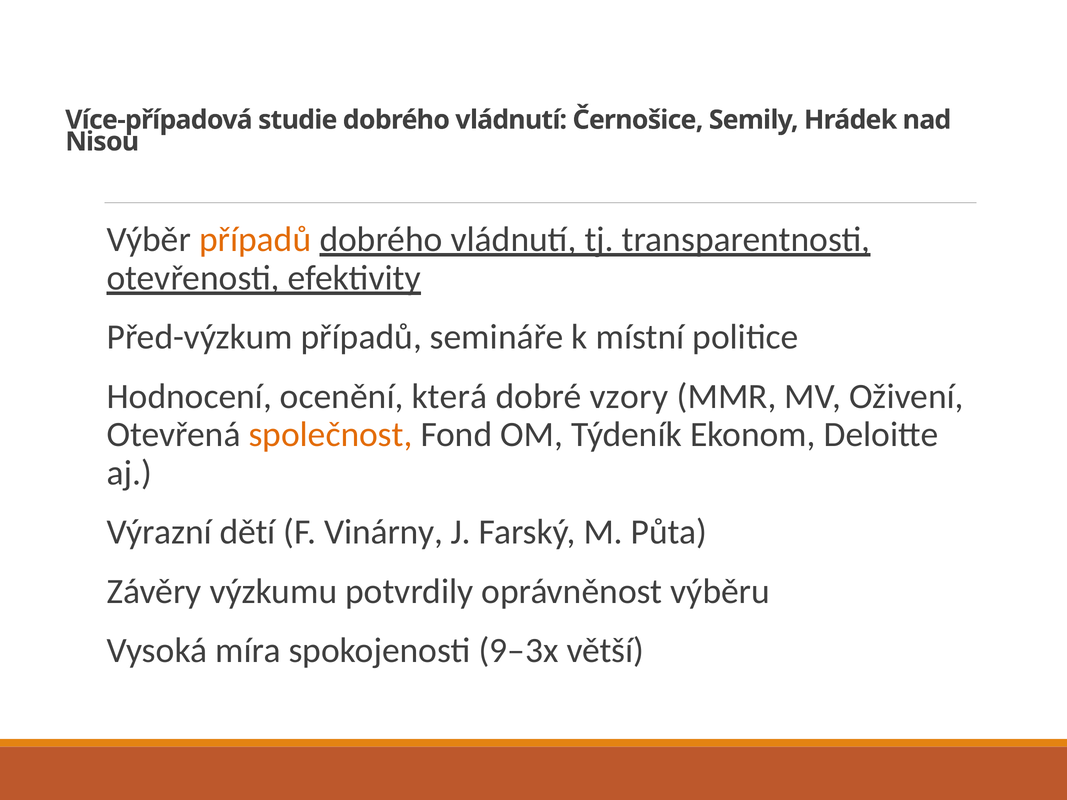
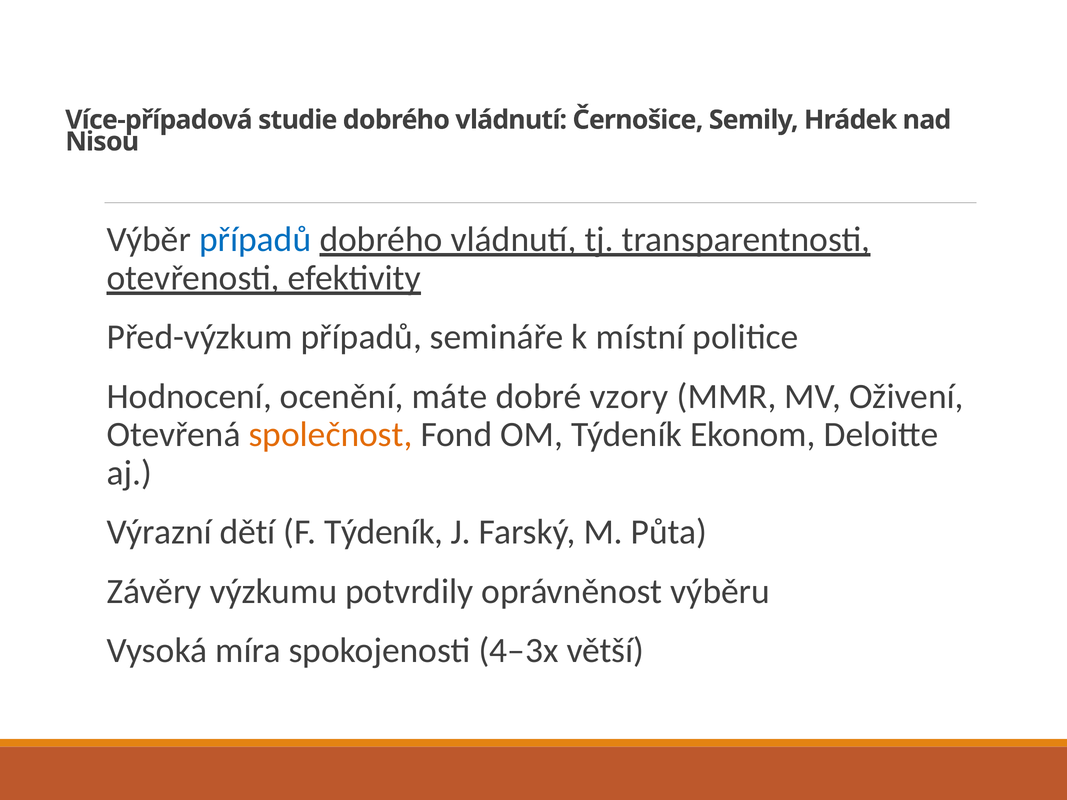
případů colour: orange -> blue (255, 240)
která: která -> máte (449, 396)
F Vinárny: Vinárny -> Týdeník (384, 532)
9–3x: 9–3x -> 4–3x (519, 651)
